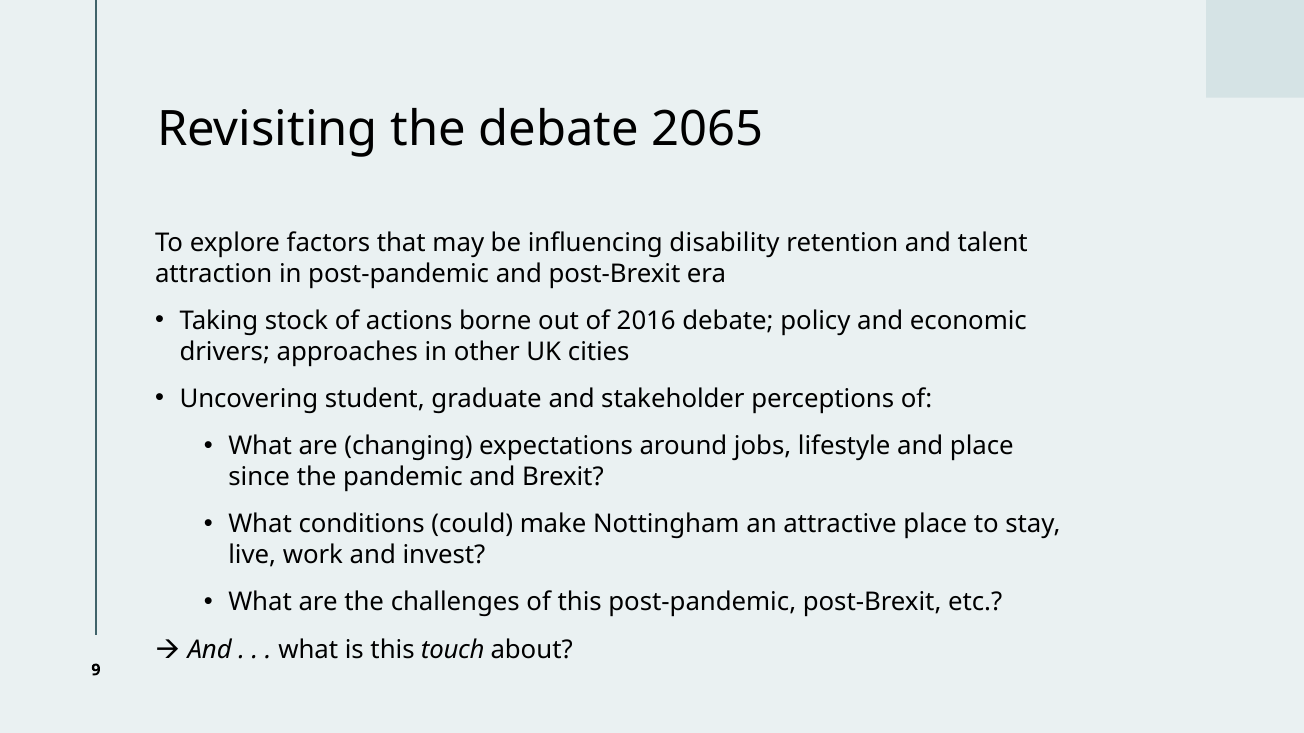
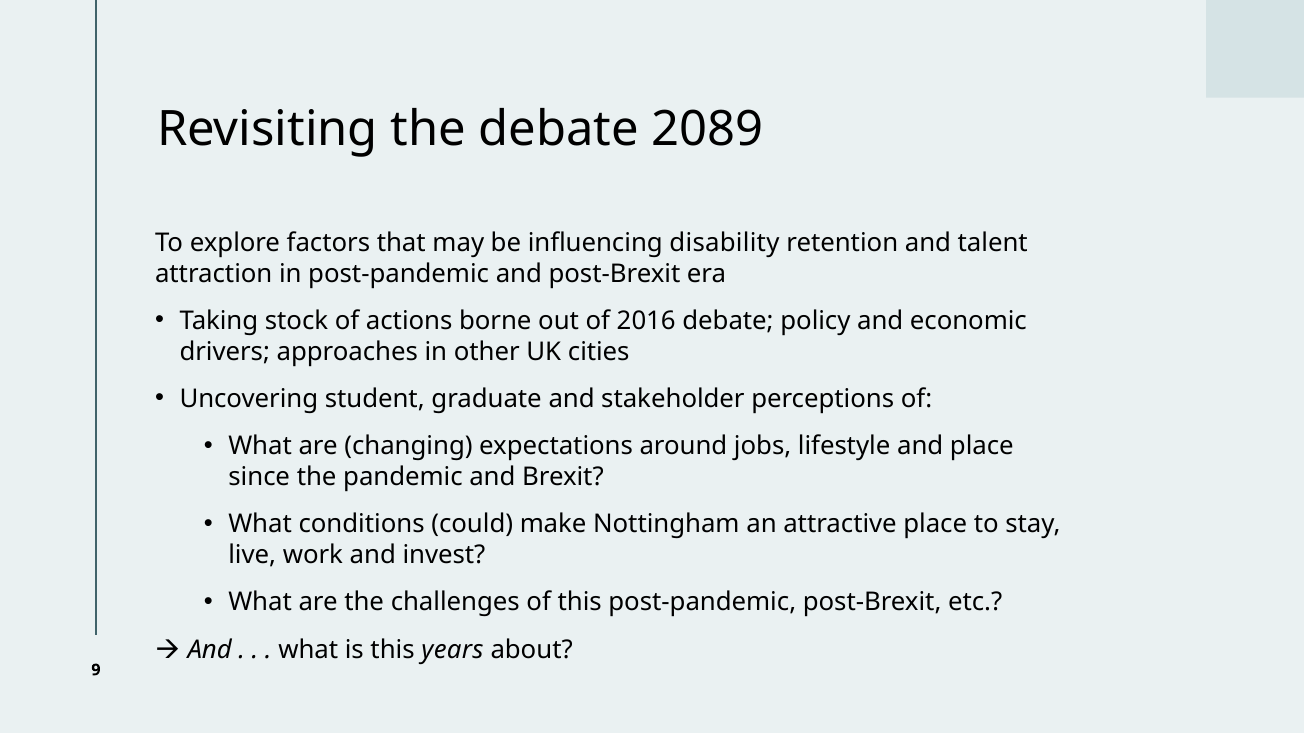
2065: 2065 -> 2089 (708, 130)
touch: touch -> years (453, 650)
